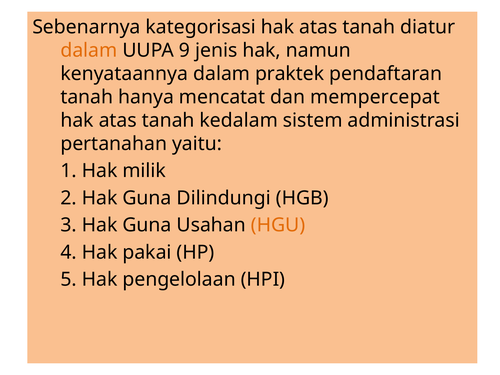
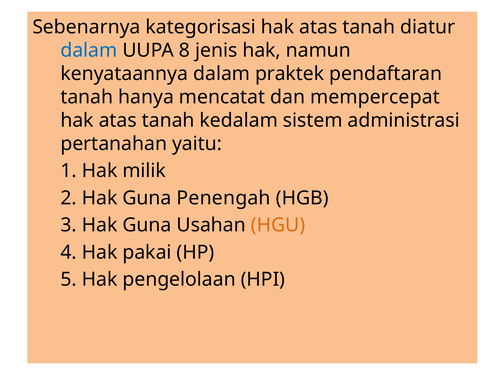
dalam colour: orange -> blue (89, 50)
9: 9 -> 8 (185, 50)
Dilindungi: Dilindungi -> Penengah (224, 198)
